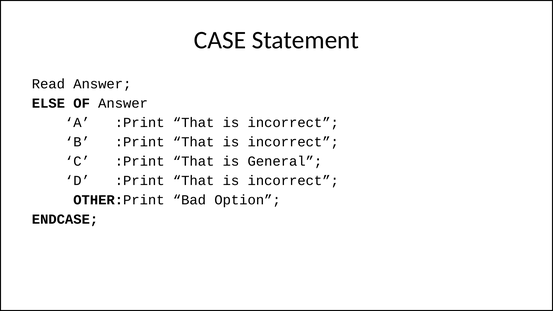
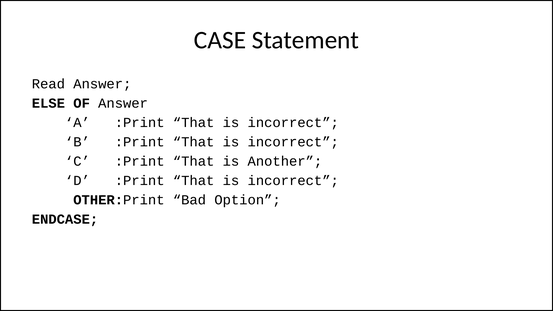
General: General -> Another (285, 161)
